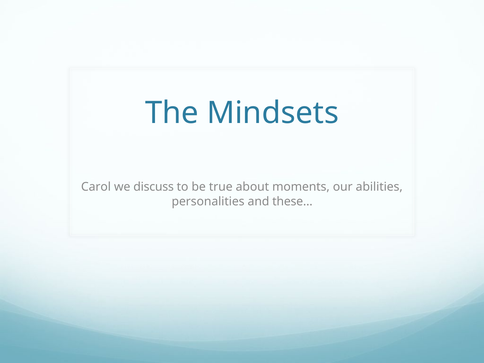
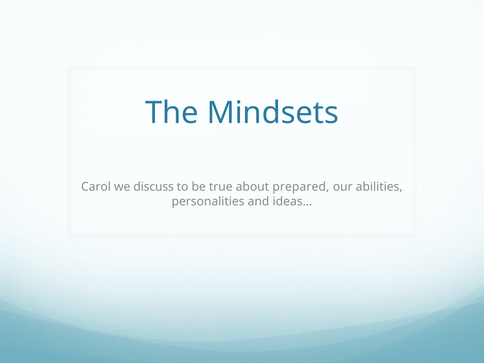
moments: moments -> prepared (301, 187)
these…: these… -> ideas… (292, 201)
